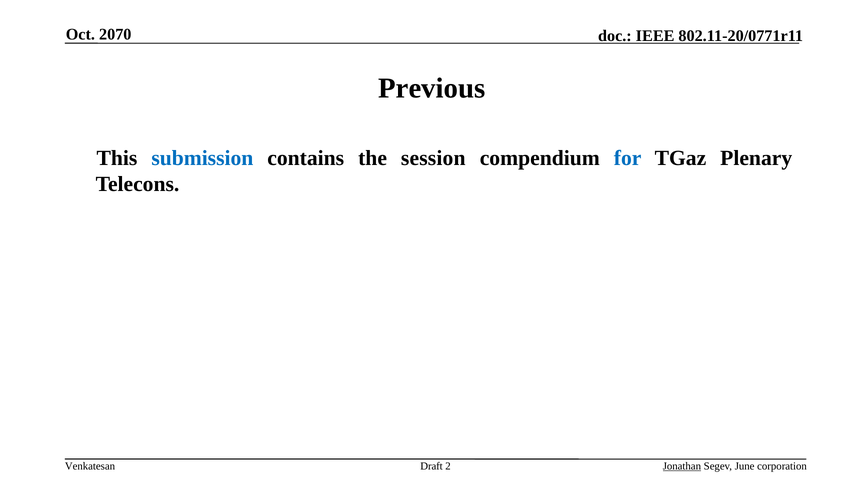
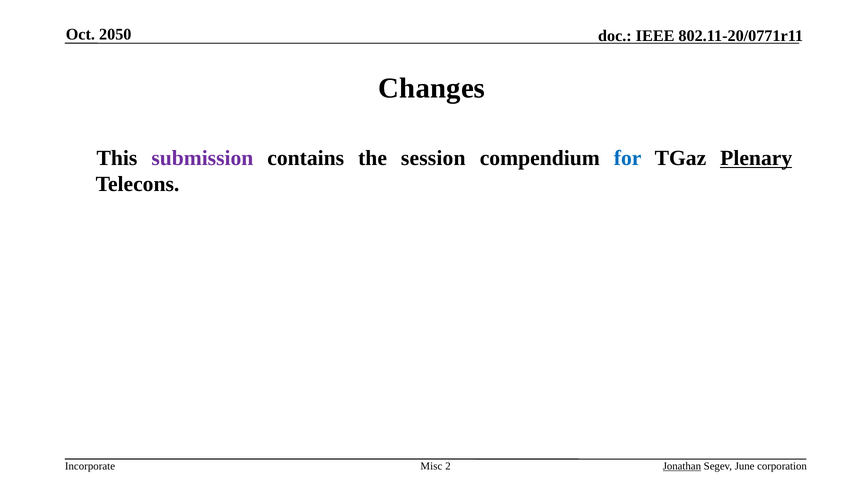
2070: 2070 -> 2050 (115, 34)
Previous: Previous -> Changes (432, 88)
submission colour: blue -> purple (202, 158)
Plenary underline: none -> present (756, 158)
Venkatesan: Venkatesan -> Incorporate (90, 466)
Draft: Draft -> Misc (431, 466)
